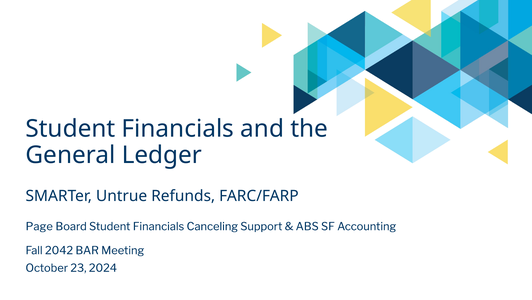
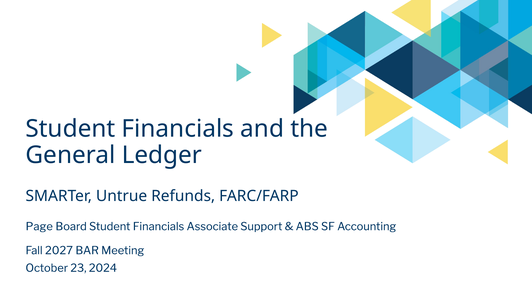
Canceling: Canceling -> Associate (212, 226)
2042: 2042 -> 2027 (59, 250)
